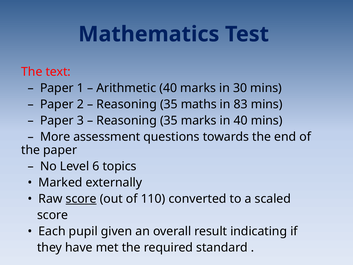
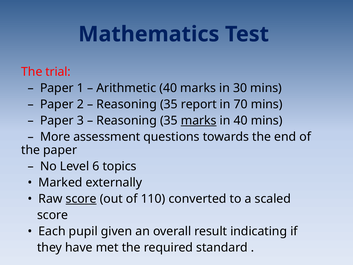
text: text -> trial (58, 72)
maths: maths -> report (199, 104)
83: 83 -> 70 (241, 104)
marks underline: none -> present (199, 120)
